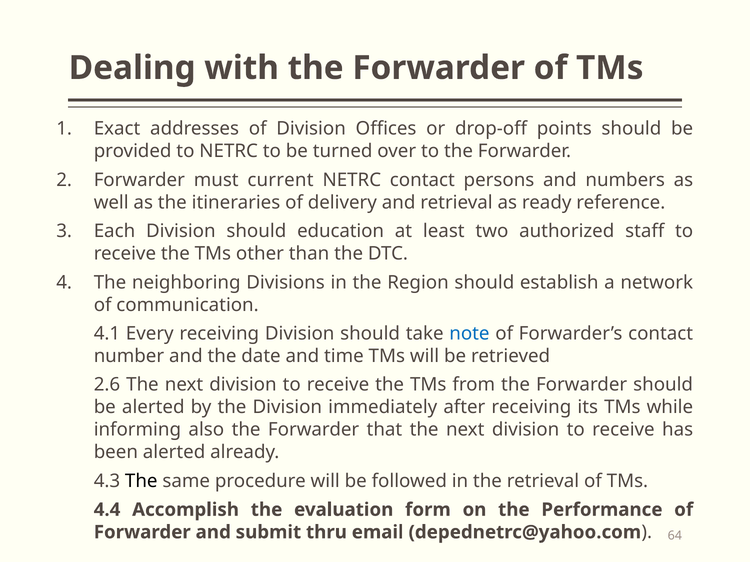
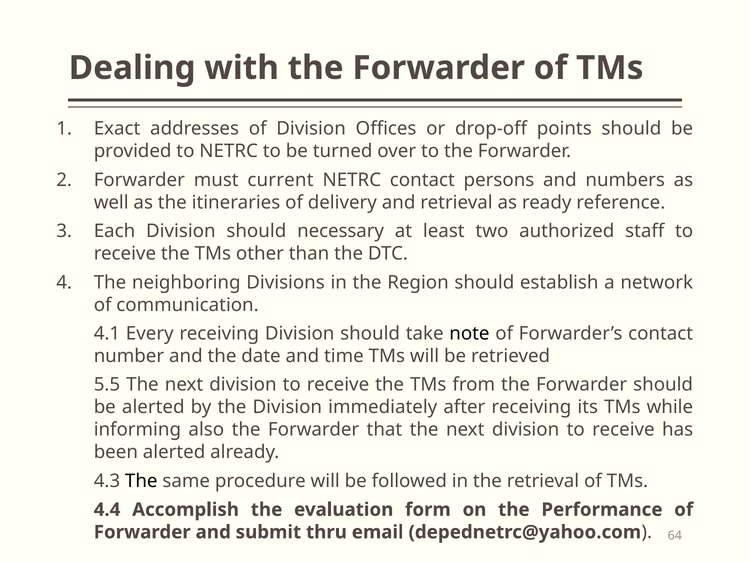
education: education -> necessary (341, 231)
note colour: blue -> black (469, 334)
2.6: 2.6 -> 5.5 (107, 385)
